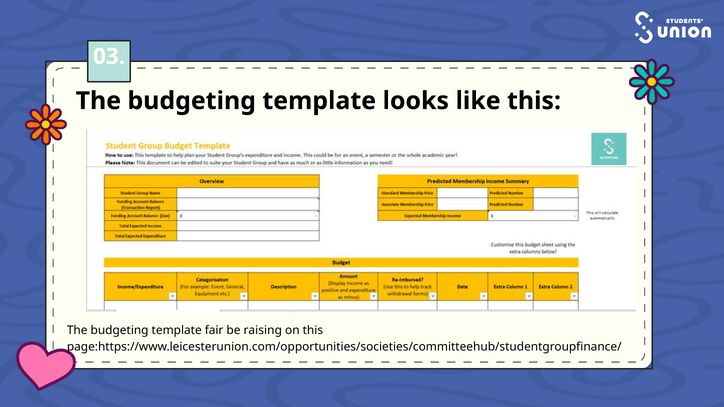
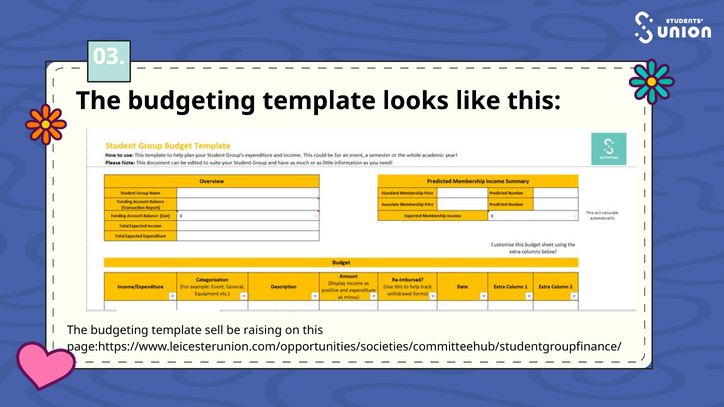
fair: fair -> sell (214, 331)
